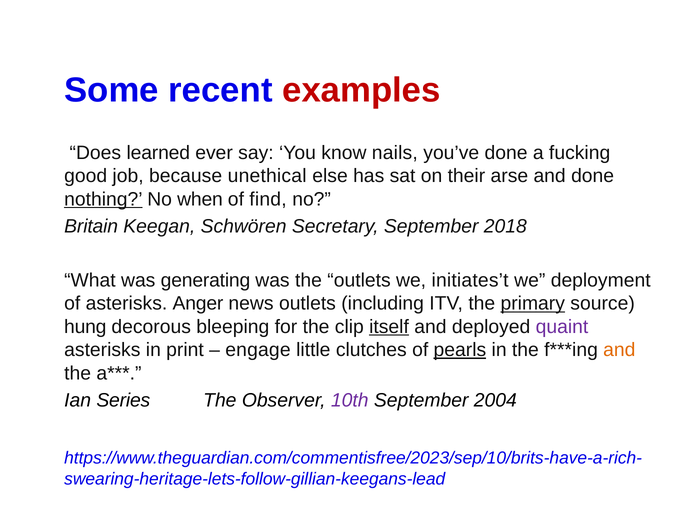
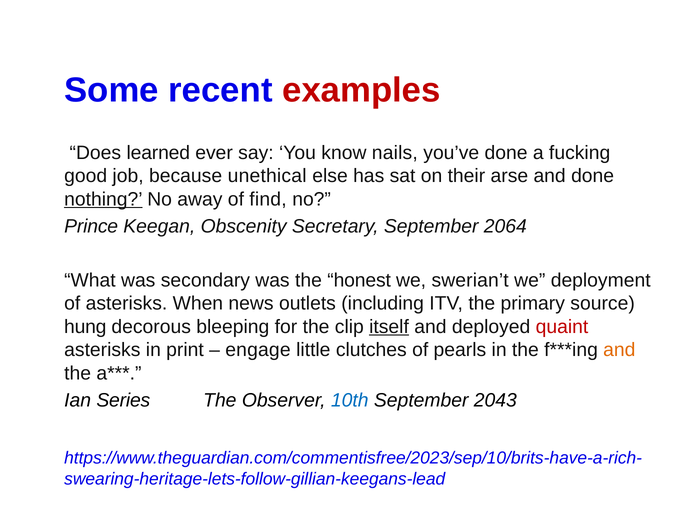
when: when -> away (200, 199)
Britain: Britain -> Prince (91, 226)
Schwören: Schwören -> Obscenity (244, 226)
2018: 2018 -> 2064 (505, 226)
generating: generating -> secondary (205, 280)
the outlets: outlets -> honest (359, 280)
initiates’t: initiates’t -> swerian’t (470, 280)
Anger: Anger -> When (198, 303)
primary underline: present -> none (533, 303)
quaint colour: purple -> red (562, 326)
pearls underline: present -> none (460, 349)
10th colour: purple -> blue (350, 400)
2004: 2004 -> 2043 (495, 400)
